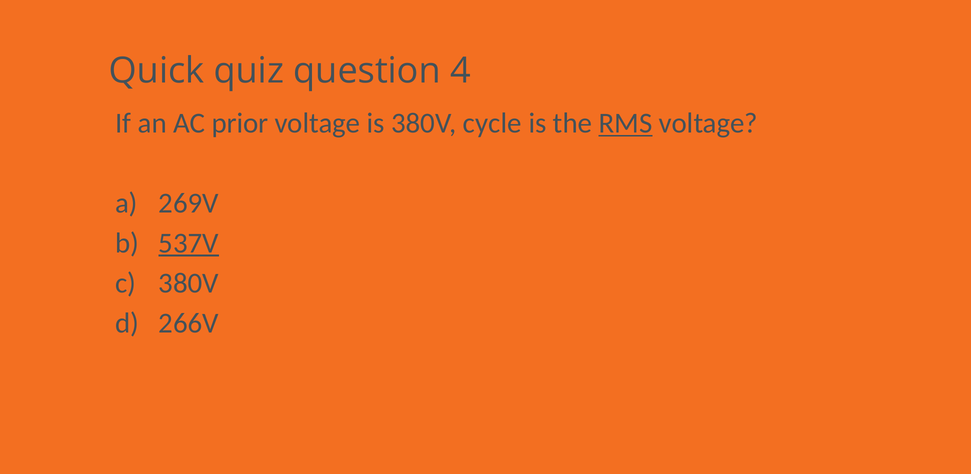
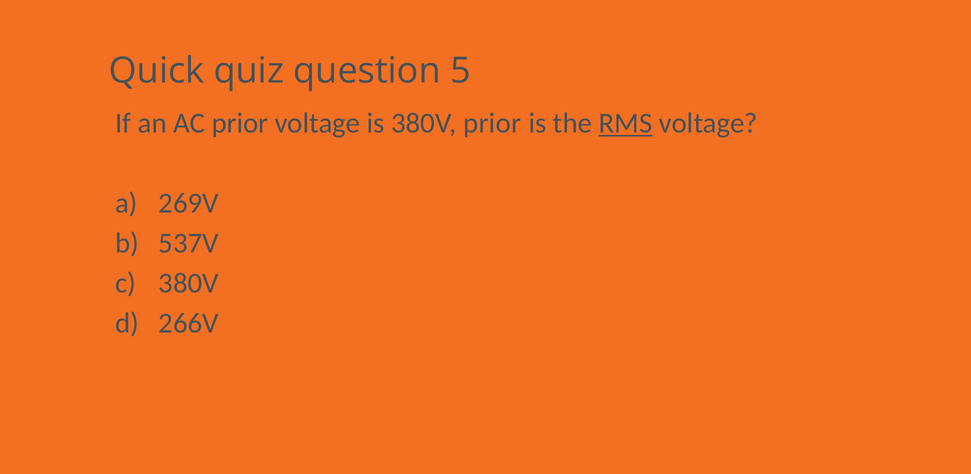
4: 4 -> 5 (461, 71)
380V cycle: cycle -> prior (492, 123)
537V underline: present -> none (189, 243)
